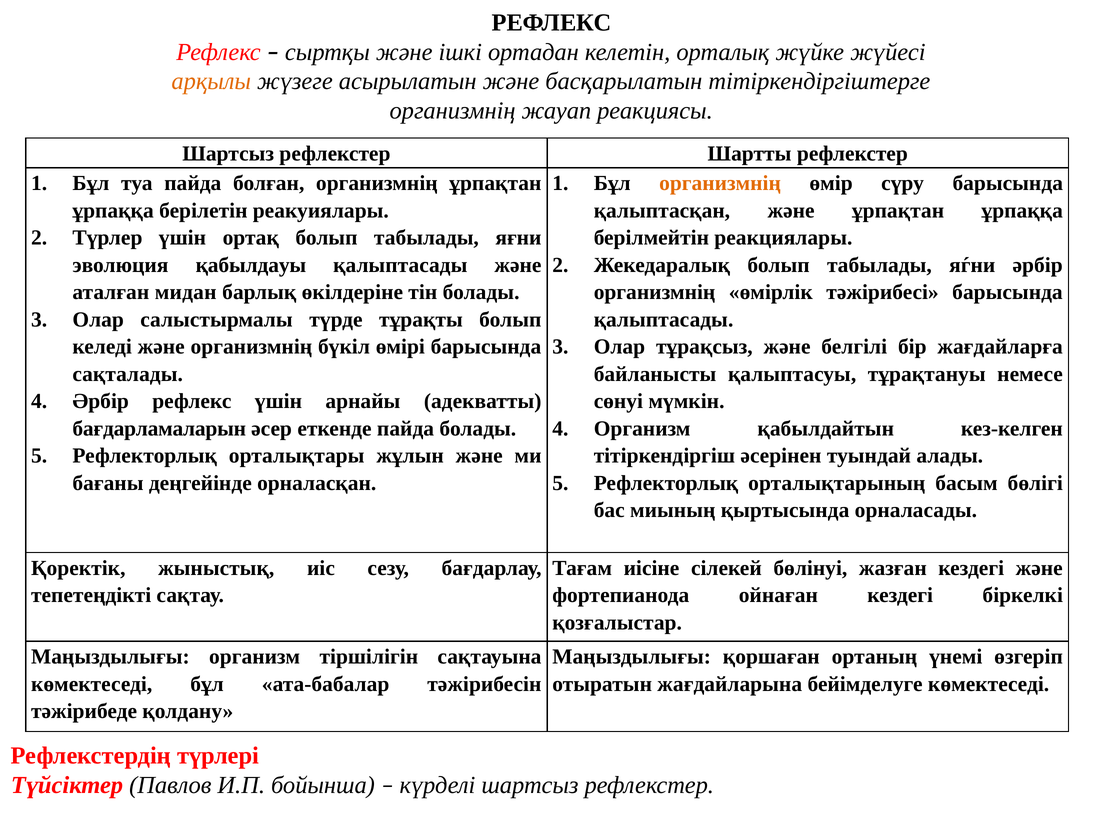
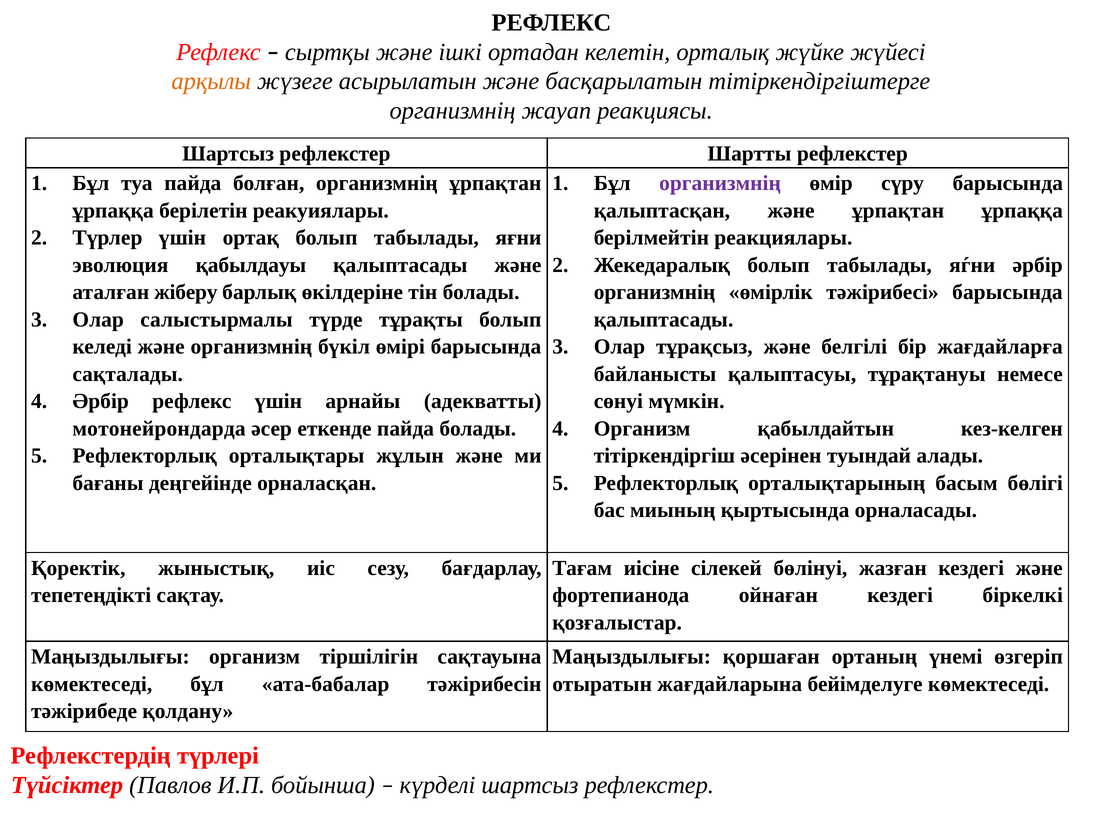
организмнің colour: orange -> purple (720, 183)
мидан: мидан -> жіберу (186, 292)
бағдарламаларын: бағдарламаларын -> мотонейрондарда (159, 428)
